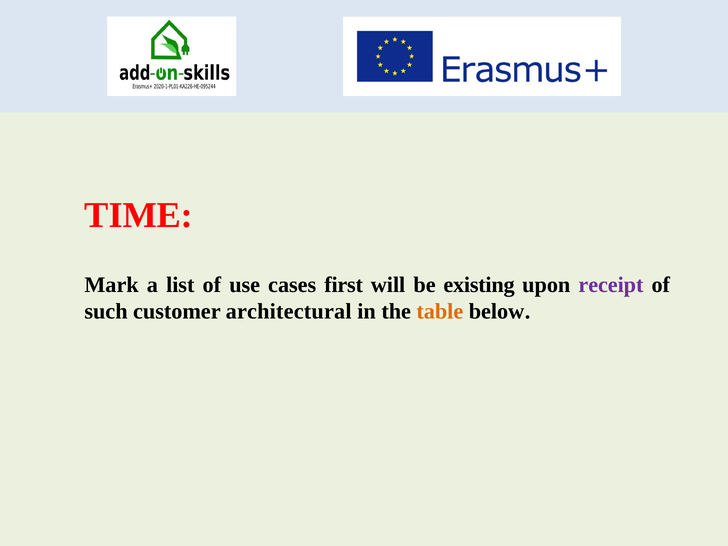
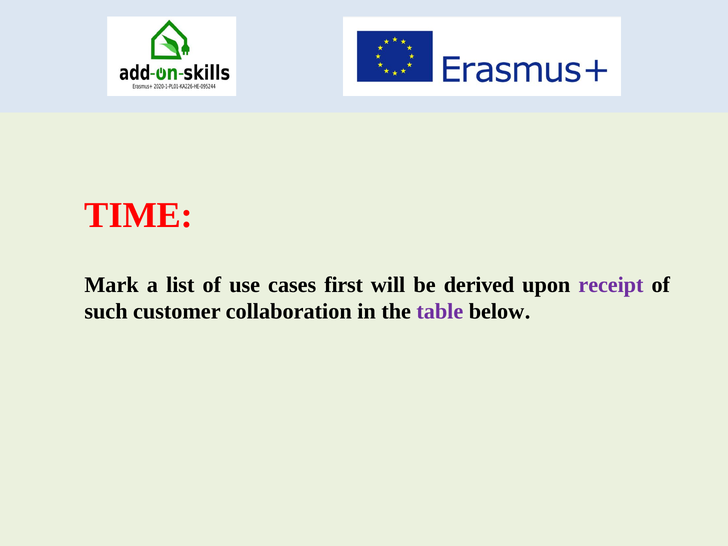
existing: existing -> derived (479, 285)
architectural: architectural -> collaboration (289, 311)
table colour: orange -> purple (440, 311)
